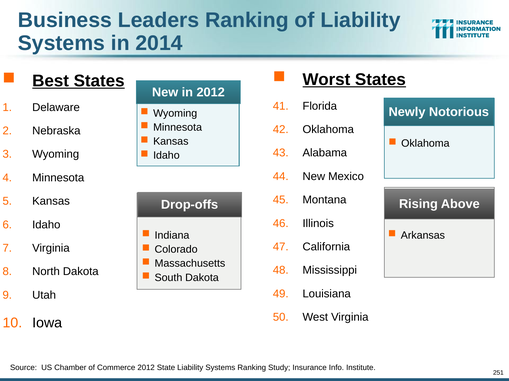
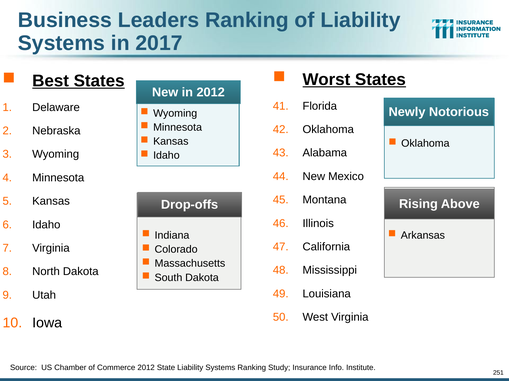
2014: 2014 -> 2017 (159, 43)
